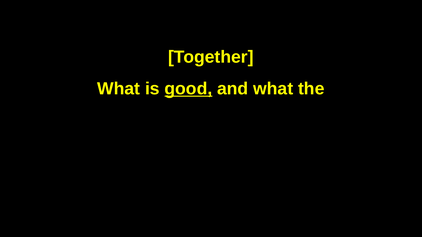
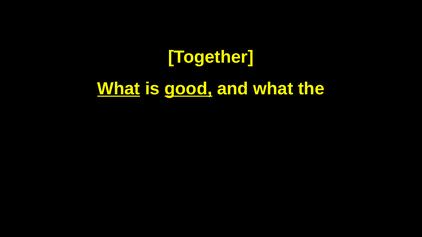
What underline: none -> present (119, 89)
